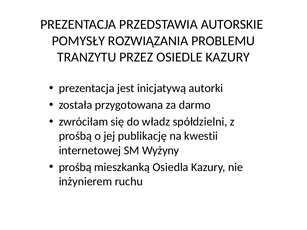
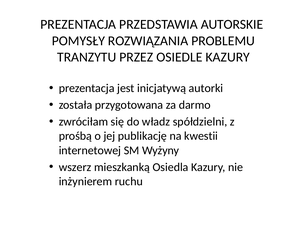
prośbą: prośbą -> wszerz (75, 167)
